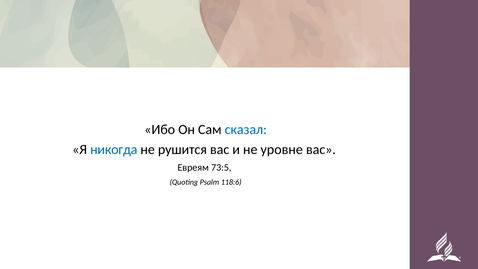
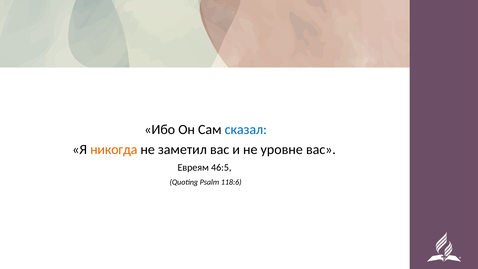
никогда colour: blue -> orange (114, 150)
рушится: рушится -> заметил (182, 150)
73:5: 73:5 -> 46:5 (221, 167)
